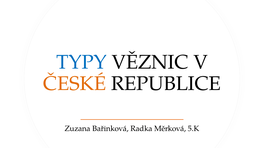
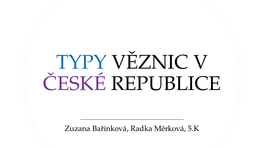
ČESKÉ colour: orange -> purple (75, 84)
